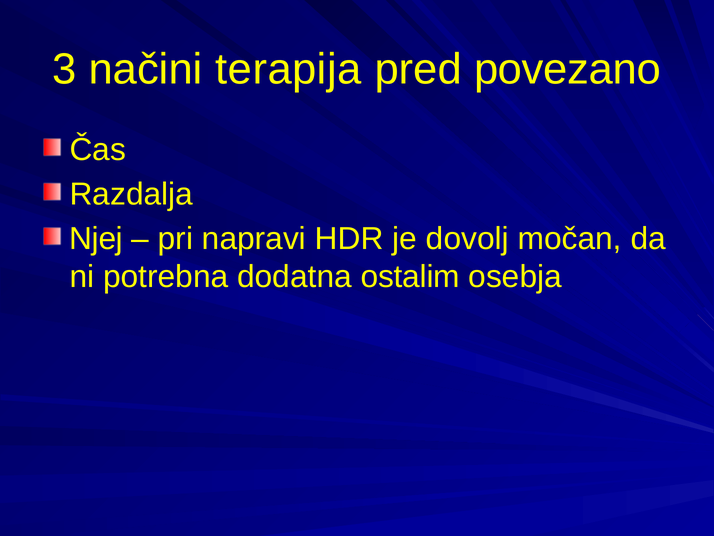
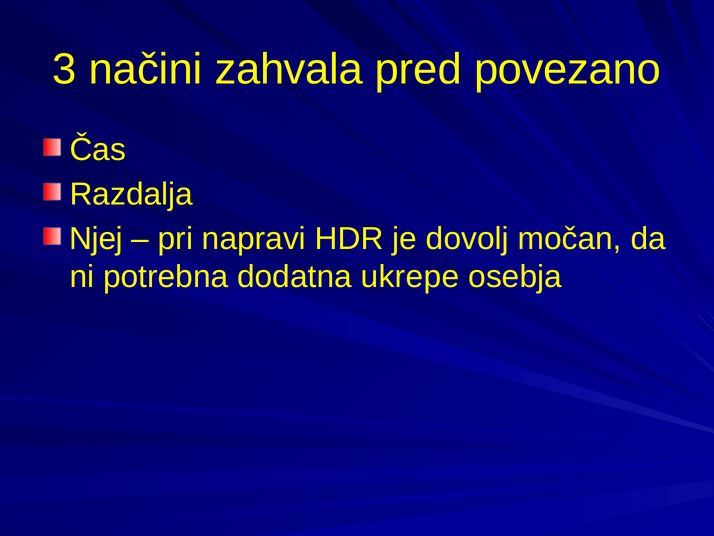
terapija: terapija -> zahvala (289, 69)
ostalim: ostalim -> ukrepe (410, 277)
